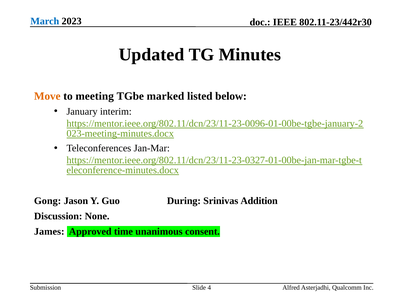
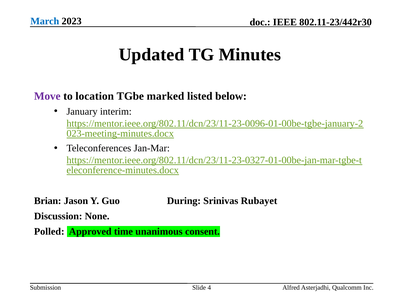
Move colour: orange -> purple (47, 96)
meeting: meeting -> location (95, 96)
Gong: Gong -> Brian (48, 201)
Addition: Addition -> Rubayet (259, 201)
James: James -> Polled (49, 232)
